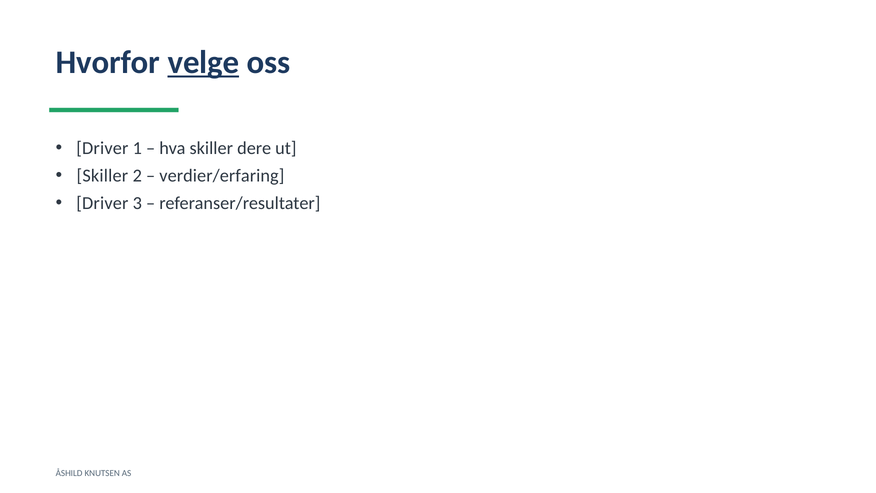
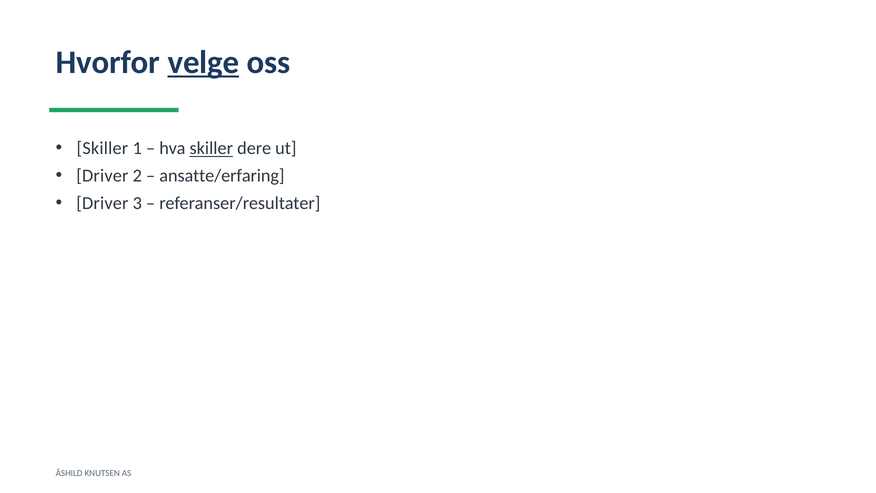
Driver: Driver -> Skiller (102, 148)
skiller underline: none -> present (211, 148)
Skiller: Skiller -> Driver (102, 176)
verdier/erfaring: verdier/erfaring -> ansatte/erfaring (222, 176)
